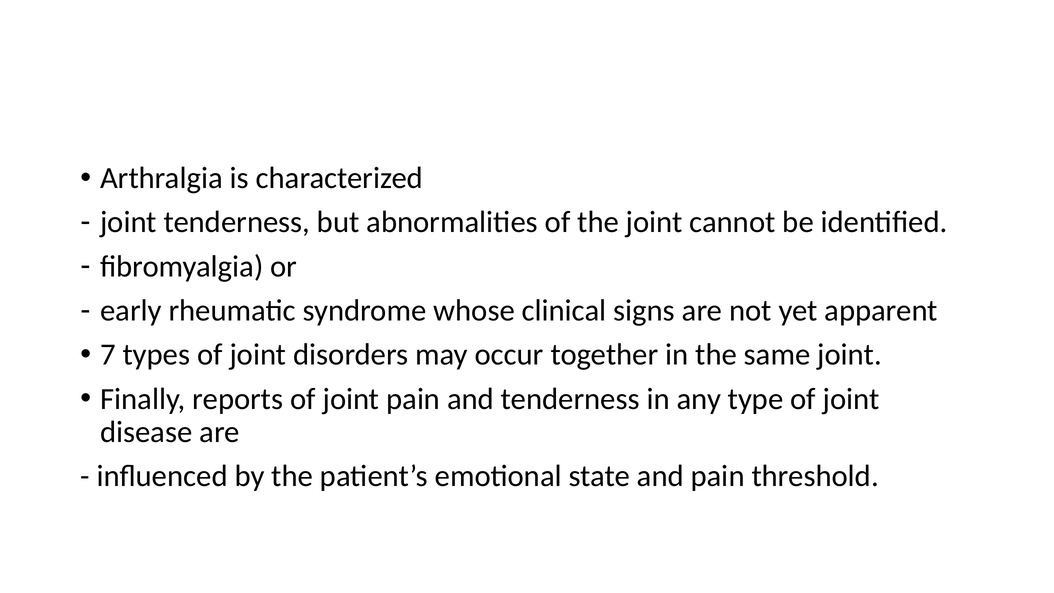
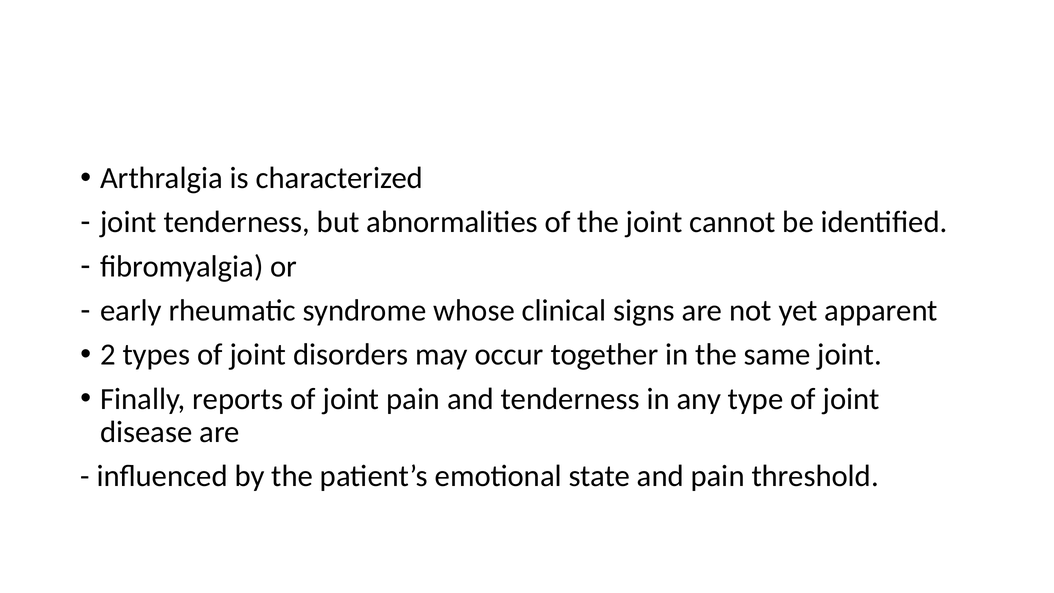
7: 7 -> 2 (108, 355)
